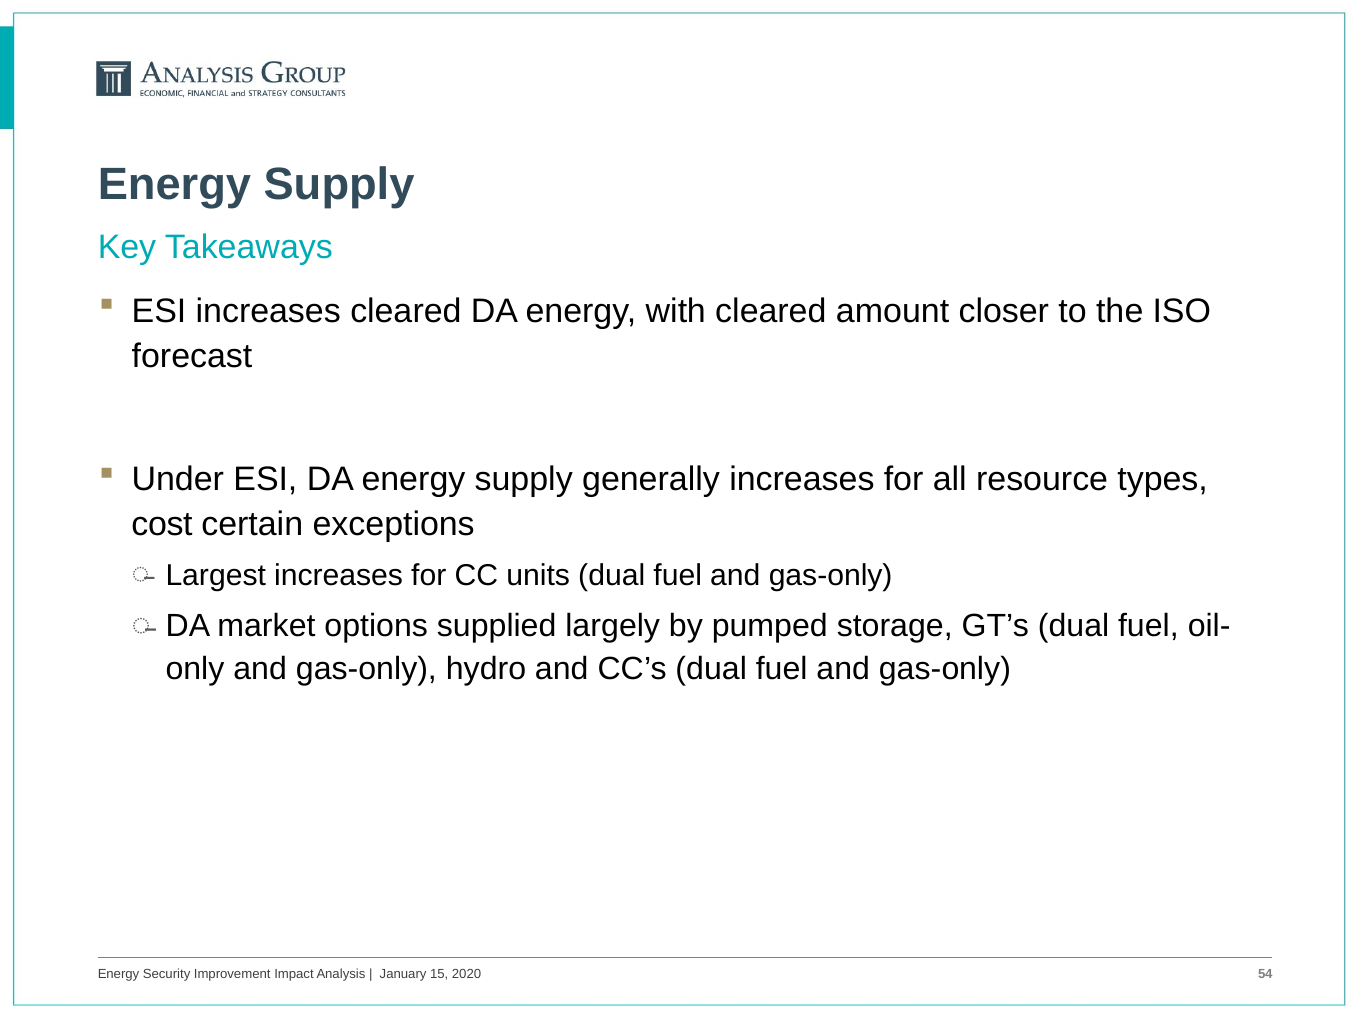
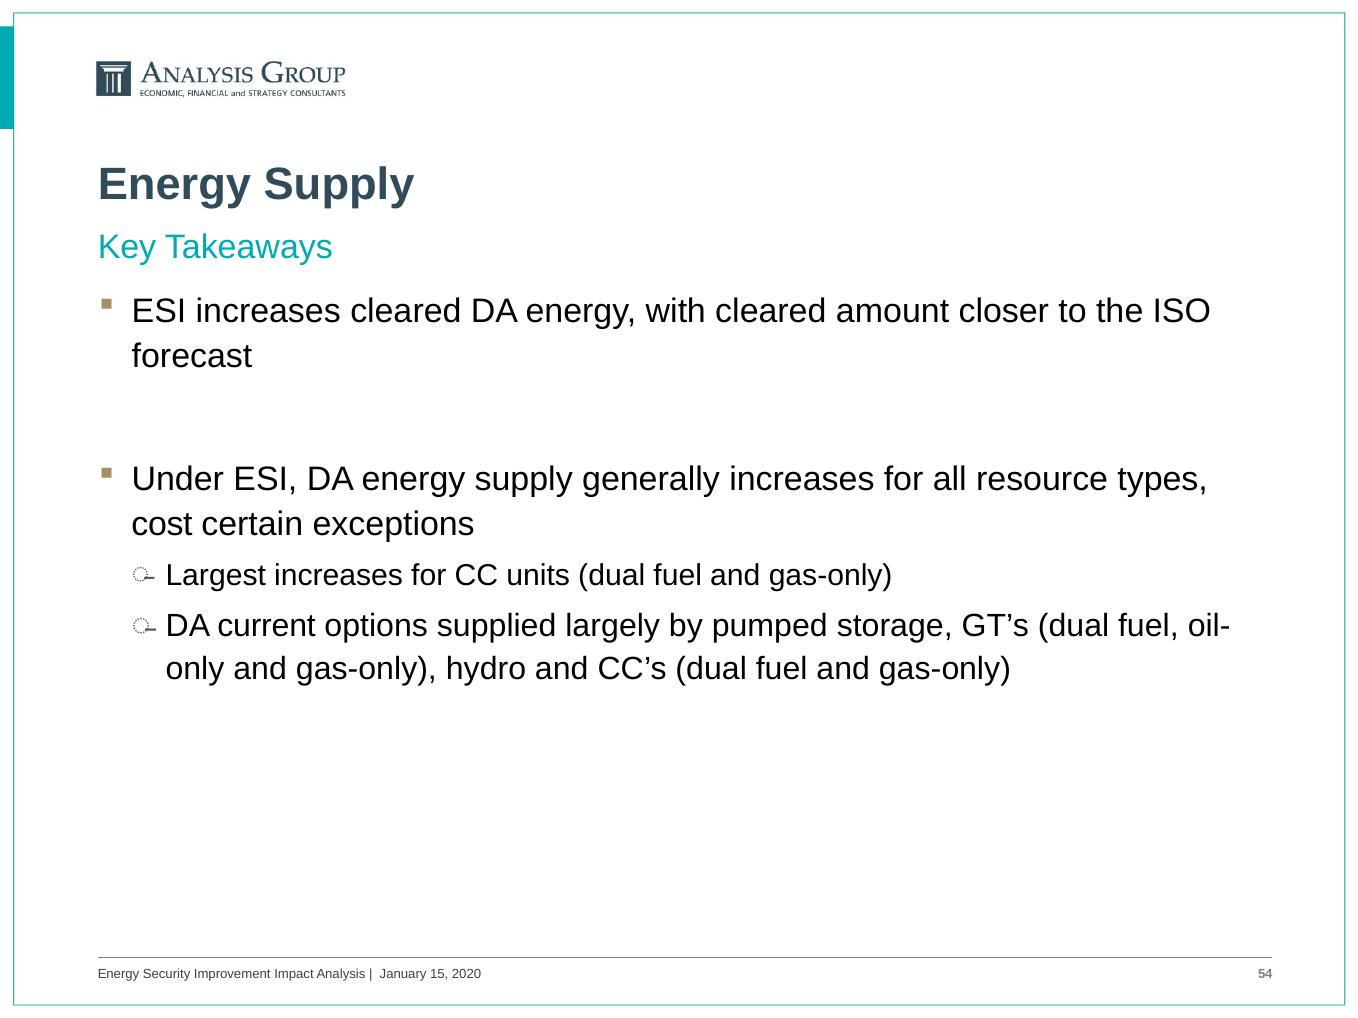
market: market -> current (267, 626)
